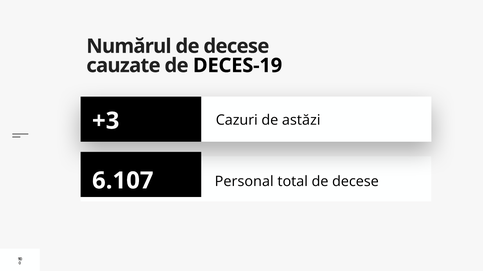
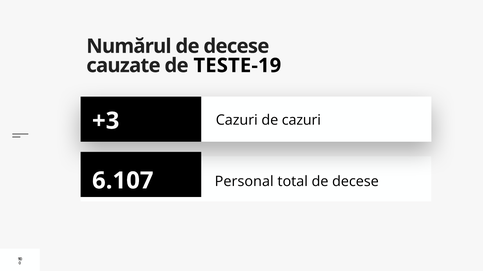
DECES-19: DECES-19 -> TESTE-19 (237, 66)
de astăzi: astăzi -> cazuri (301, 120)
